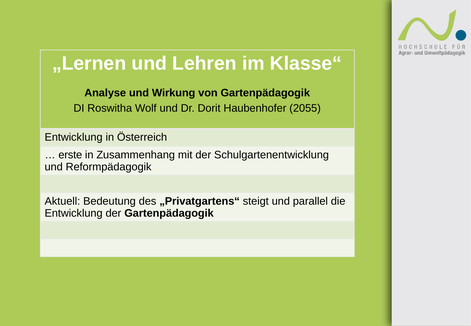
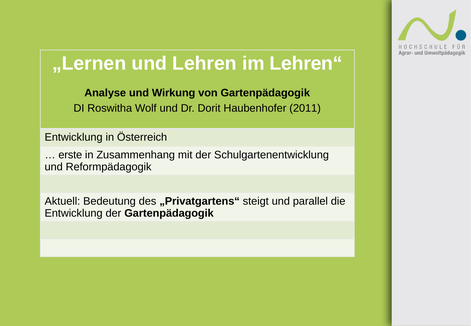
Klasse“: Klasse“ -> Lehren“ (306, 63)
2055: 2055 -> 2011 (305, 108)
